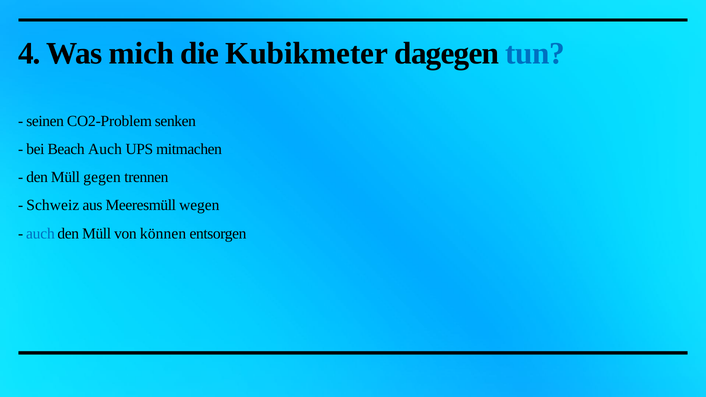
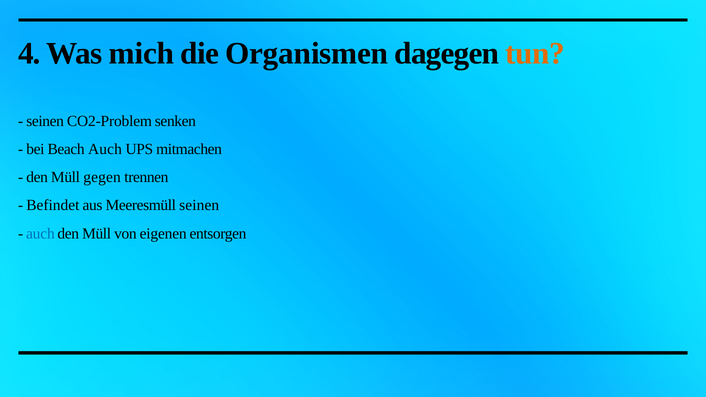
Kubikmeter: Kubikmeter -> Organismen (307, 53)
tun colour: blue -> orange (535, 53)
Schweiz: Schweiz -> Befindet (53, 205)
Meeresmüll wegen: wegen -> seinen (199, 205)
können: können -> eigenen (163, 234)
